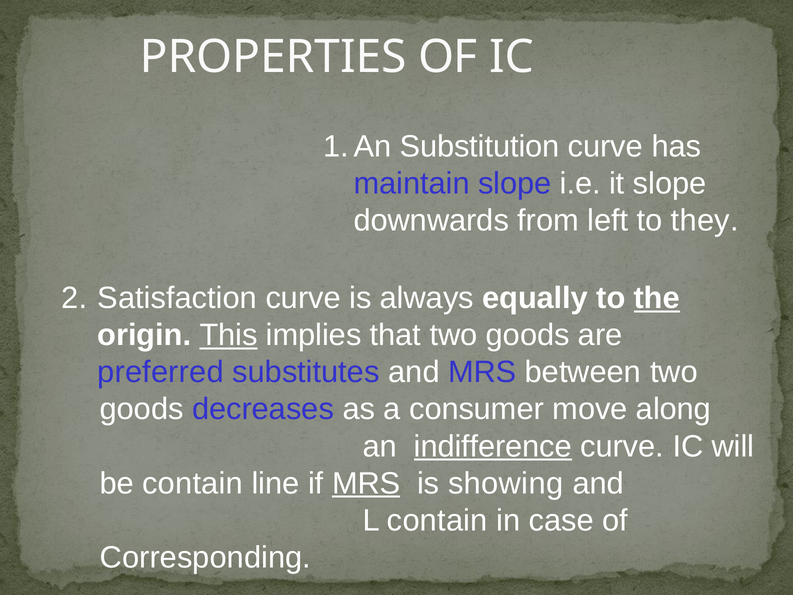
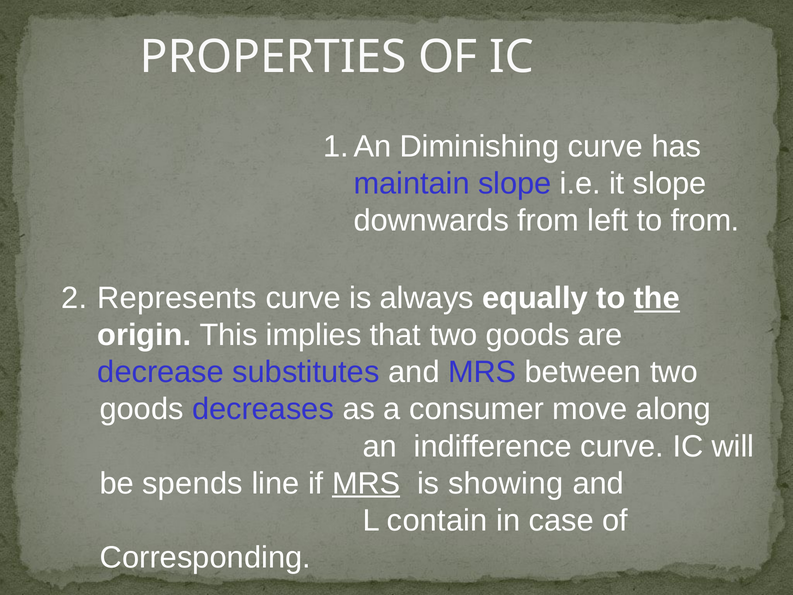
Substitution: Substitution -> Diminishing (479, 146)
to they: they -> from (705, 220)
Satisfaction: Satisfaction -> Represents (177, 298)
This underline: present -> none (229, 335)
preferred: preferred -> decrease (161, 372)
indifference underline: present -> none (493, 446)
be contain: contain -> spends (193, 483)
